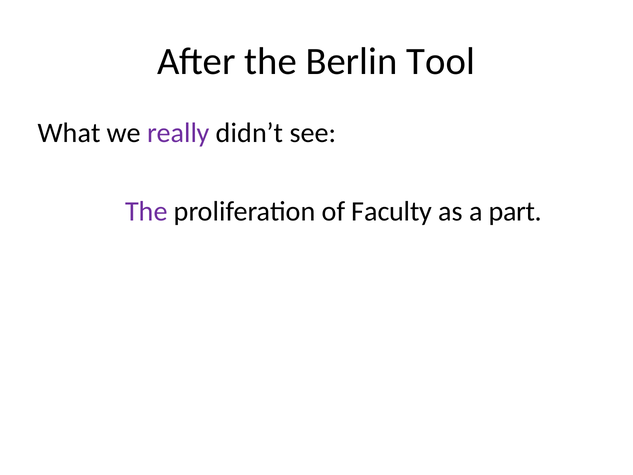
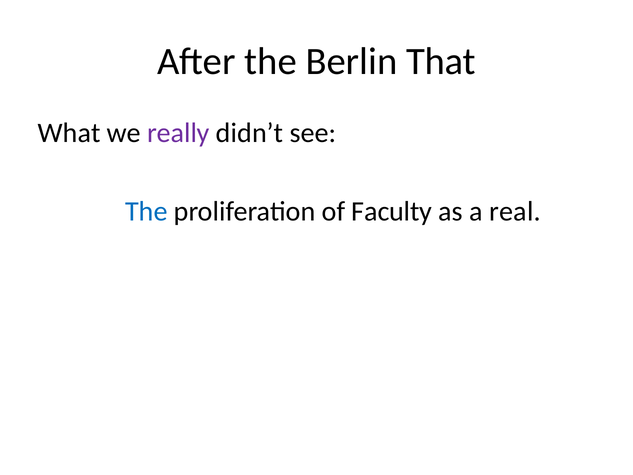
Tool: Tool -> That (441, 61)
The colour: purple -> blue (146, 212)
part: part -> real (515, 212)
